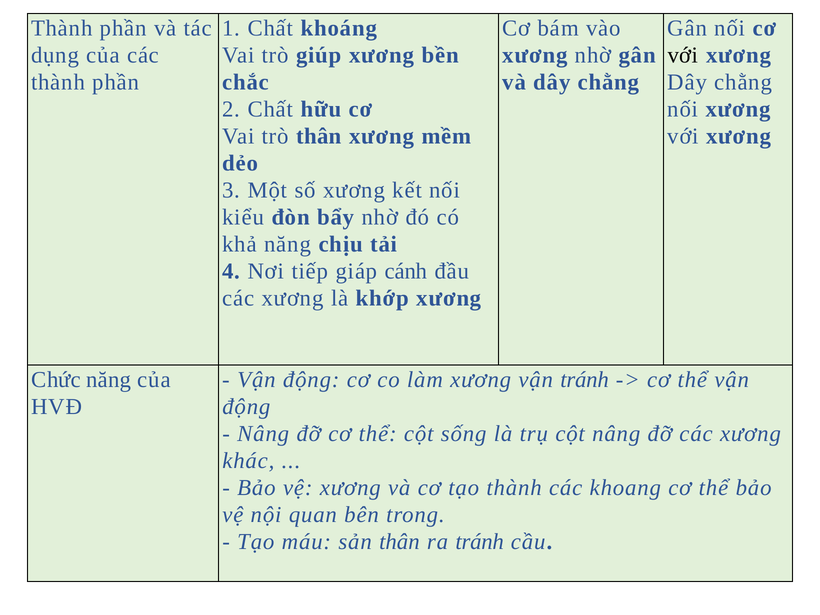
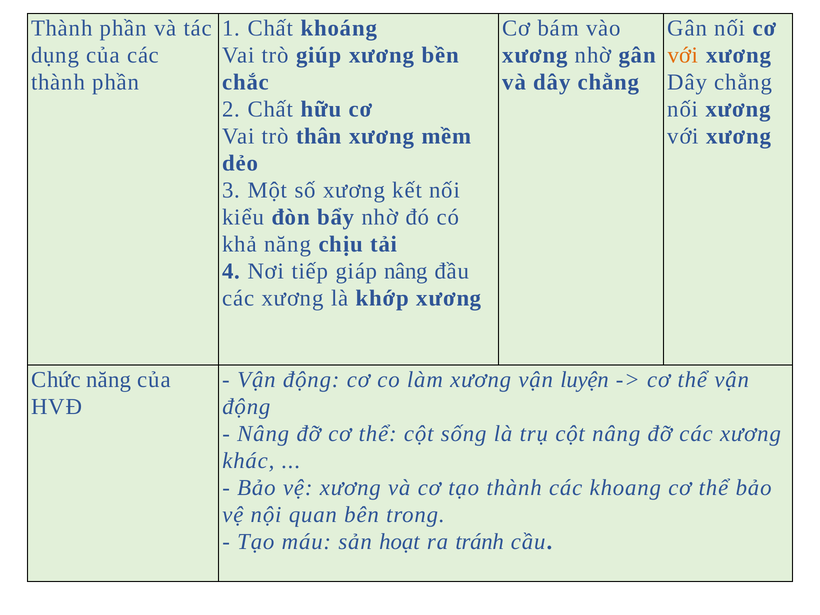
với colour: black -> orange (683, 55)
giáp cánh: cánh -> nâng (406, 271)
vận tránh: tránh -> luyện (585, 380)
sản thân: thân -> hoạt (399, 542)
